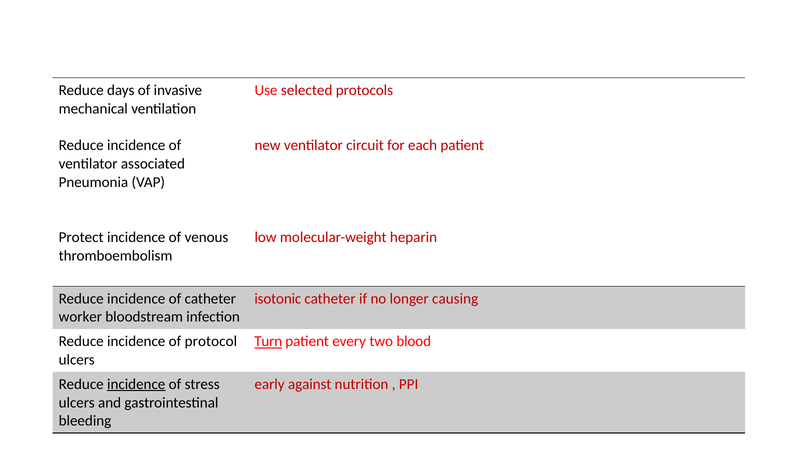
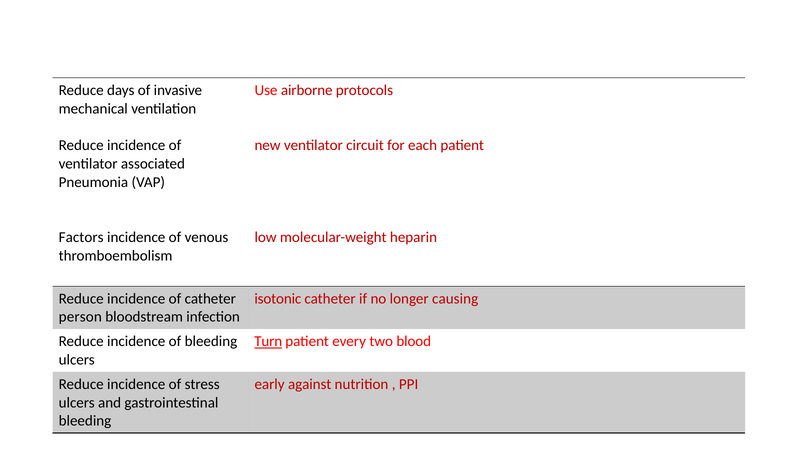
selected: selected -> airborne (307, 90)
Protect: Protect -> Factors (81, 237)
worker: worker -> person (80, 317)
of protocol: protocol -> bleeding (211, 341)
incidence underline: present -> none (136, 384)
